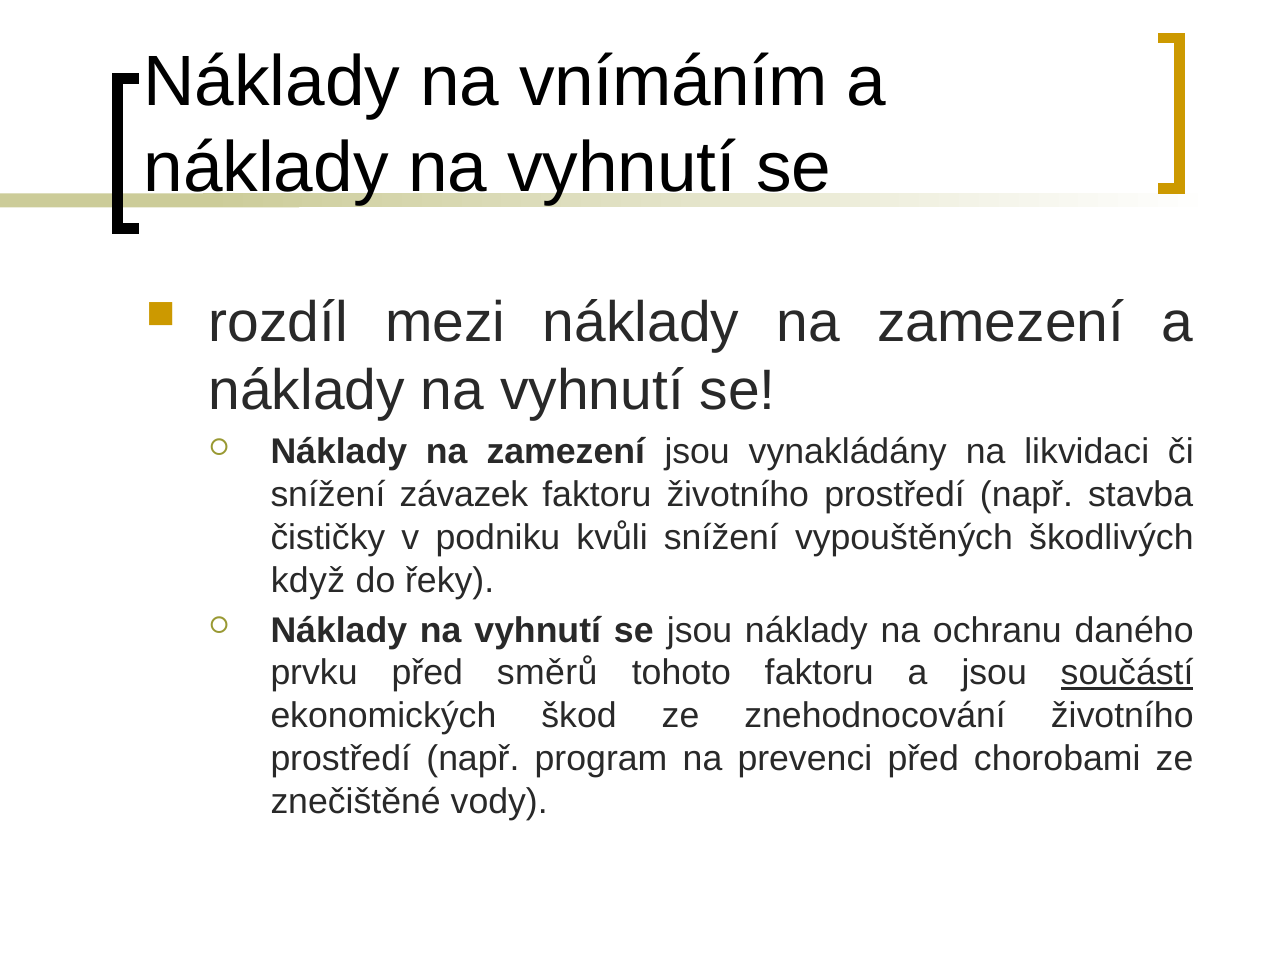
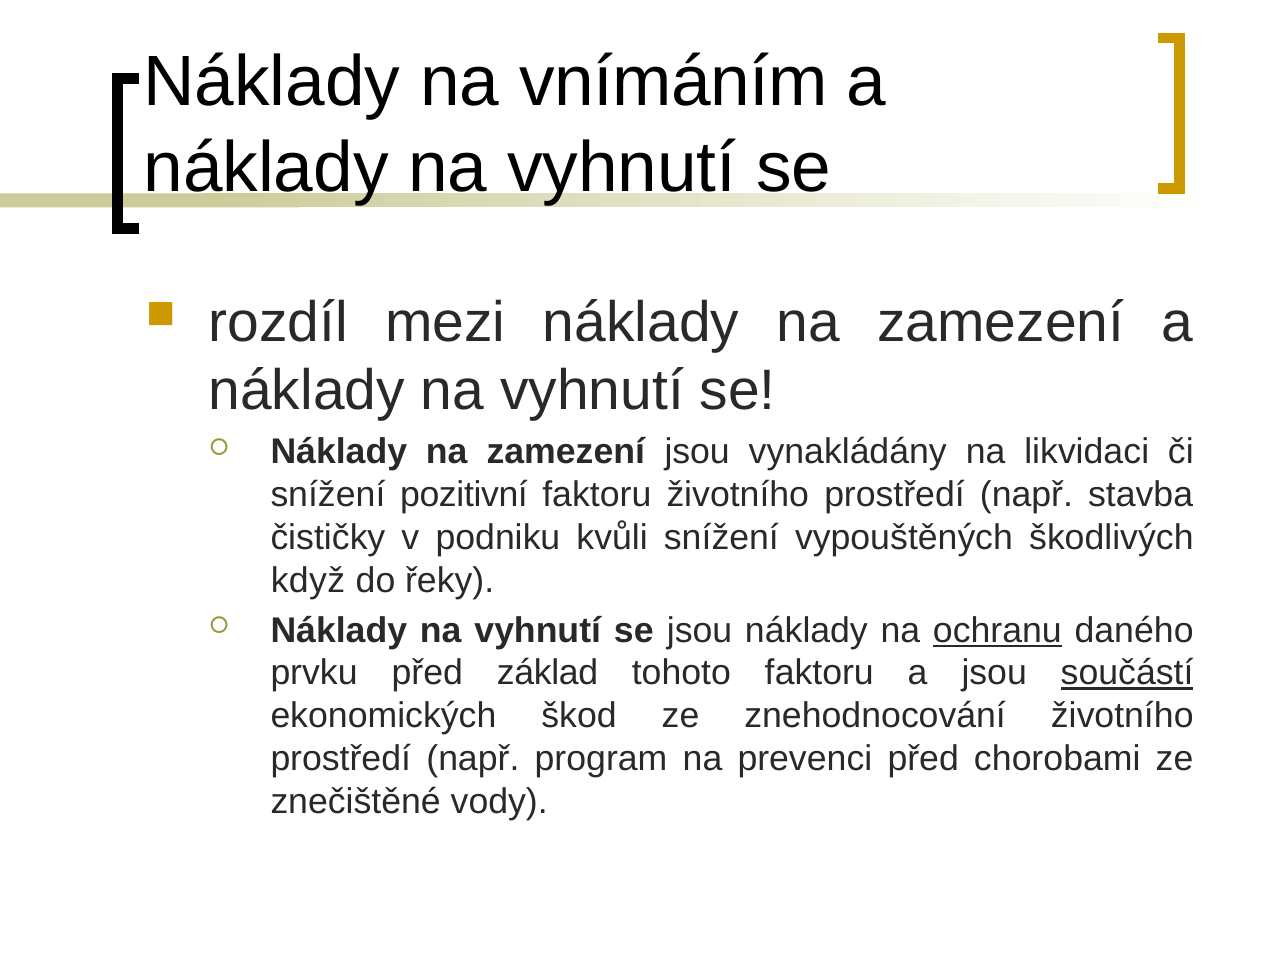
závazek: závazek -> pozitivní (464, 495)
ochranu underline: none -> present (997, 630)
směrů: směrů -> základ (548, 673)
